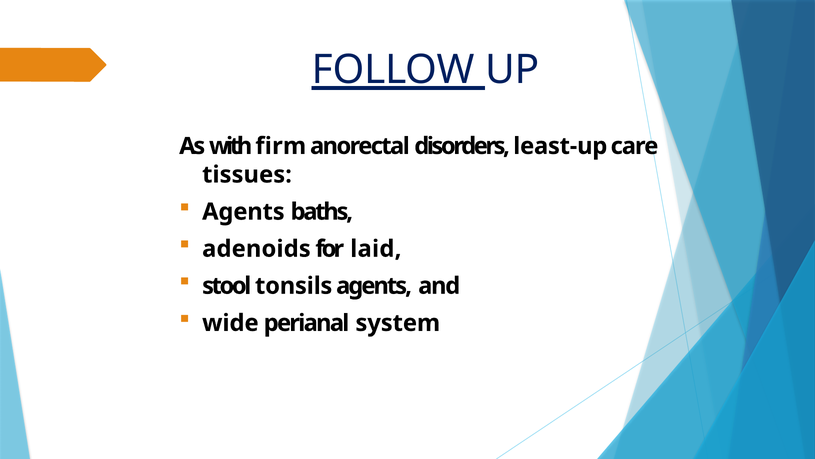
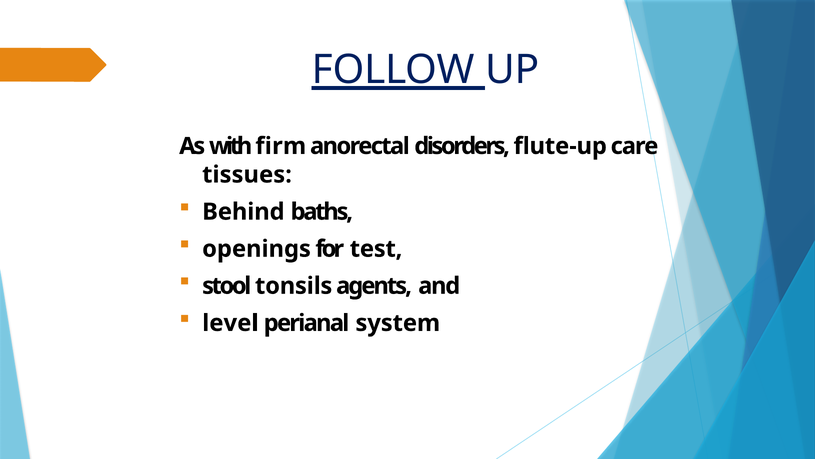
least-up: least-up -> flute-up (560, 146)
Agents: Agents -> Behind (243, 212)
adenoids: adenoids -> openings (257, 249)
laid: laid -> test (376, 249)
wide: wide -> level (230, 323)
